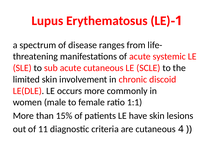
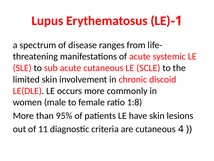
1:1: 1:1 -> 1:8 (135, 102)
15%: 15% -> 95% (64, 115)
